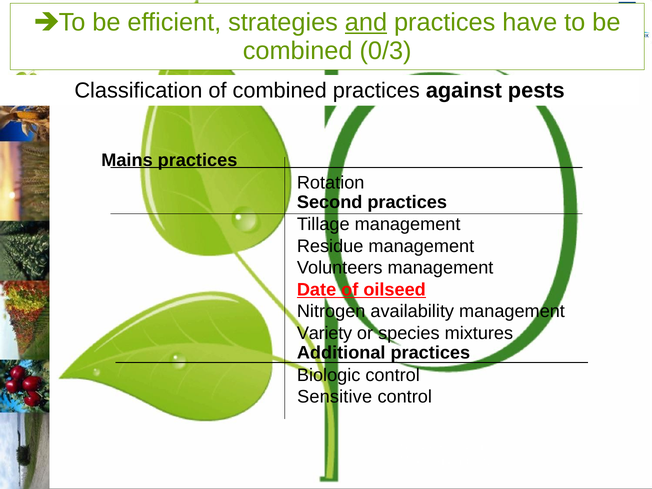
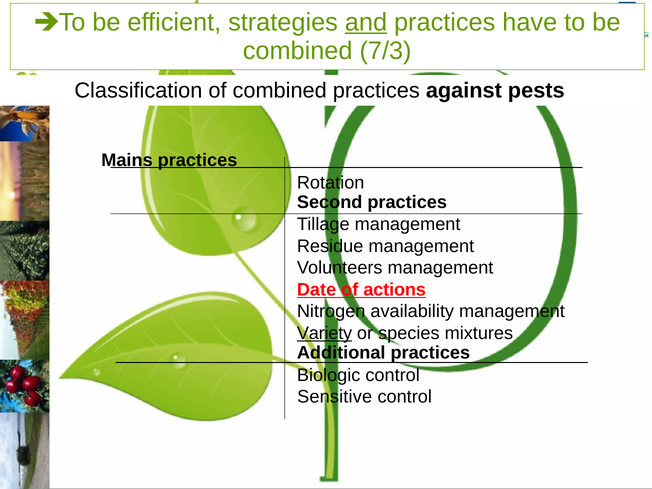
0/3: 0/3 -> 7/3 (386, 51)
oilseed: oilseed -> actions (395, 290)
Variety underline: none -> present (325, 333)
